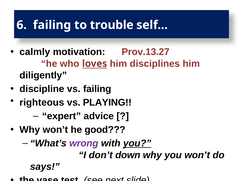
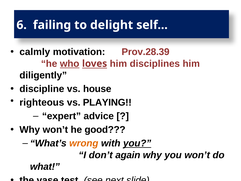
trouble: trouble -> delight (112, 25)
Prov.13.27: Prov.13.27 -> Prov.28.39 (146, 52)
who underline: none -> present (70, 64)
vs failing: failing -> house (97, 89)
wrong colour: purple -> orange (84, 143)
down: down -> again (128, 155)
says: says -> what (45, 166)
